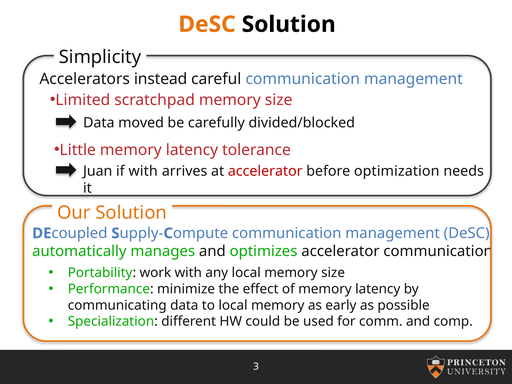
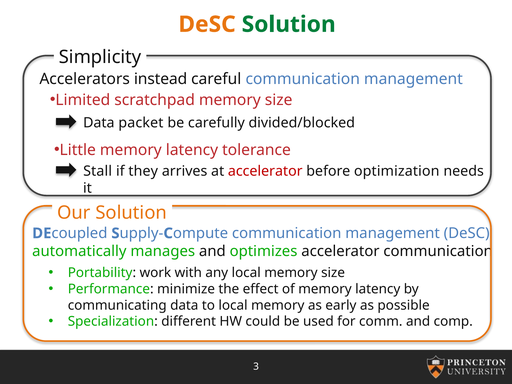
Solution colour: black -> green (289, 24)
moved: moved -> packet (141, 123)
Juan: Juan -> Stall (98, 171)
if with: with -> they (143, 171)
